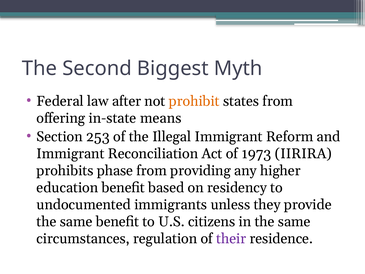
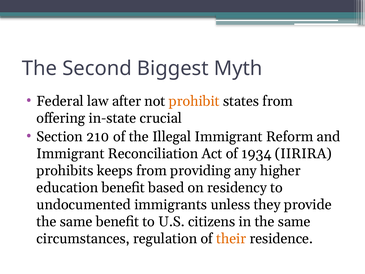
means: means -> crucial (161, 118)
253: 253 -> 210 (98, 137)
1973: 1973 -> 1934 (256, 154)
phase: phase -> keeps (115, 171)
their colour: purple -> orange (231, 239)
